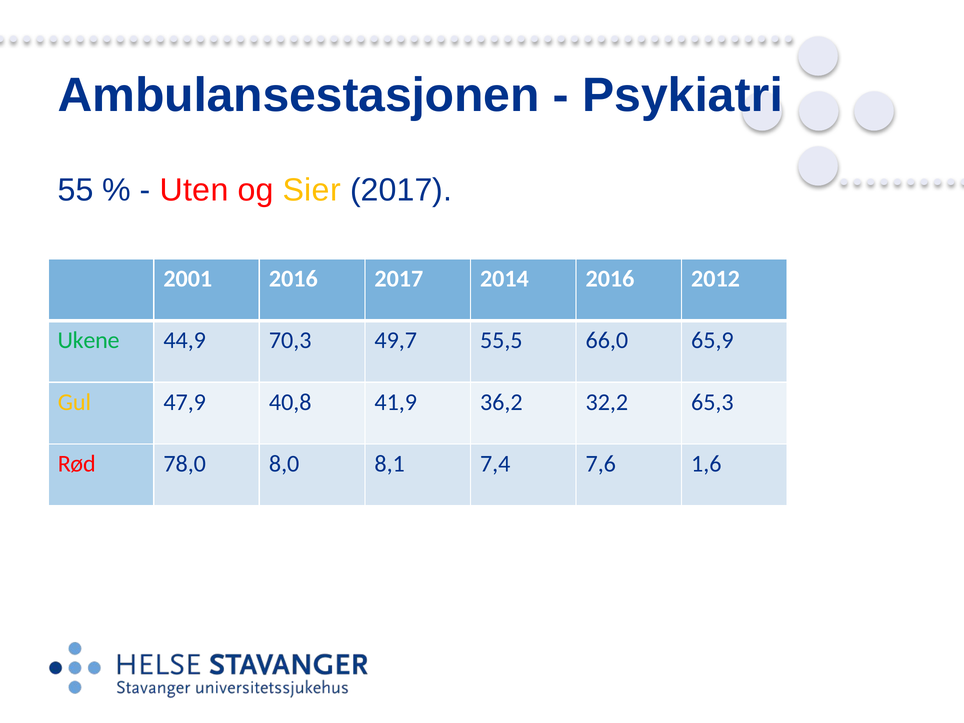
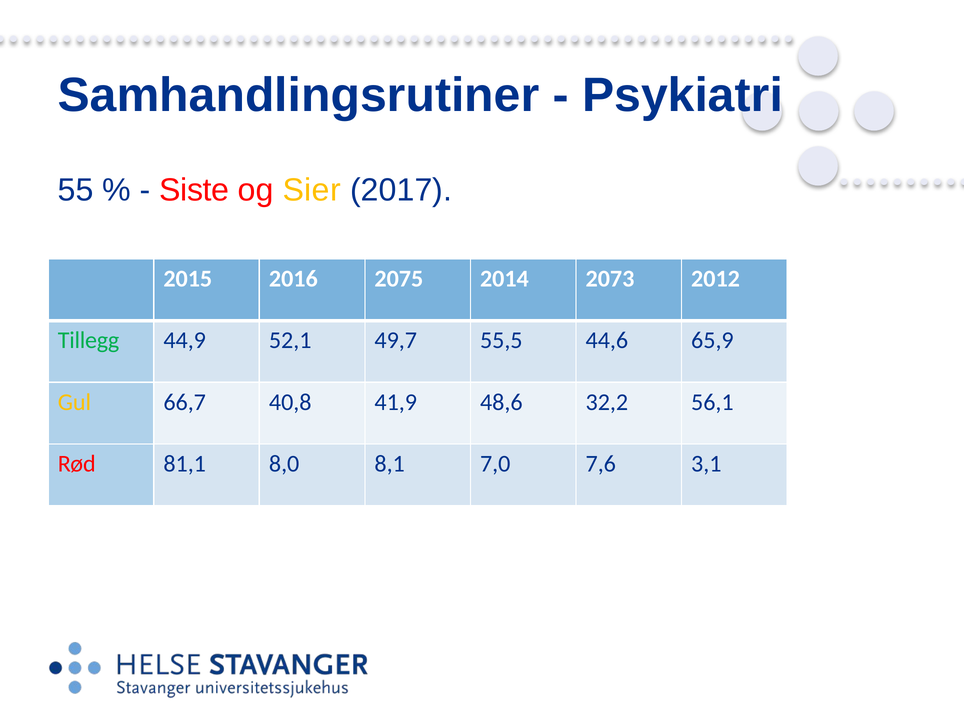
Ambulansestasjonen: Ambulansestasjonen -> Samhandlingsrutiner (299, 95)
Uten: Uten -> Siste (194, 190)
2001: 2001 -> 2015 (188, 279)
2016 2017: 2017 -> 2075 (399, 279)
2014 2016: 2016 -> 2073 (610, 279)
Ukene: Ukene -> Tillegg (89, 340)
70,3: 70,3 -> 52,1 (290, 340)
66,0: 66,0 -> 44,6 (607, 340)
47,9: 47,9 -> 66,7 (185, 402)
36,2: 36,2 -> 48,6 (501, 402)
65,3: 65,3 -> 56,1 (712, 402)
78,0: 78,0 -> 81,1 (185, 464)
7,4: 7,4 -> 7,0 (495, 464)
1,6: 1,6 -> 3,1 (706, 464)
